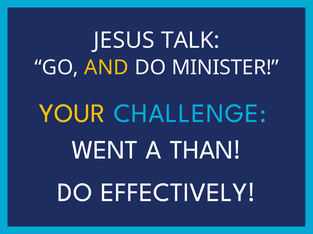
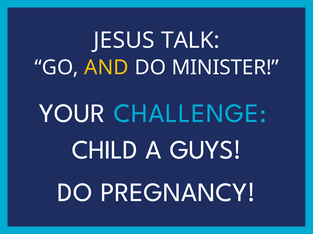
YOUR colour: yellow -> white (72, 114)
WENT: WENT -> CHILD (105, 150)
THAN: THAN -> GUYS (205, 150)
EFFECTIVELY: EFFECTIVELY -> PREGNANCY (178, 193)
